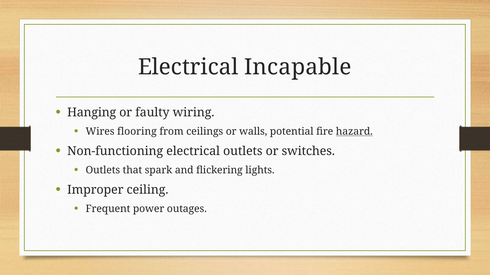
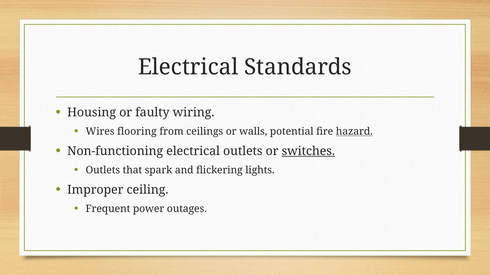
Incapable: Incapable -> Standards (298, 67)
Hanging: Hanging -> Housing (92, 113)
switches underline: none -> present (308, 152)
